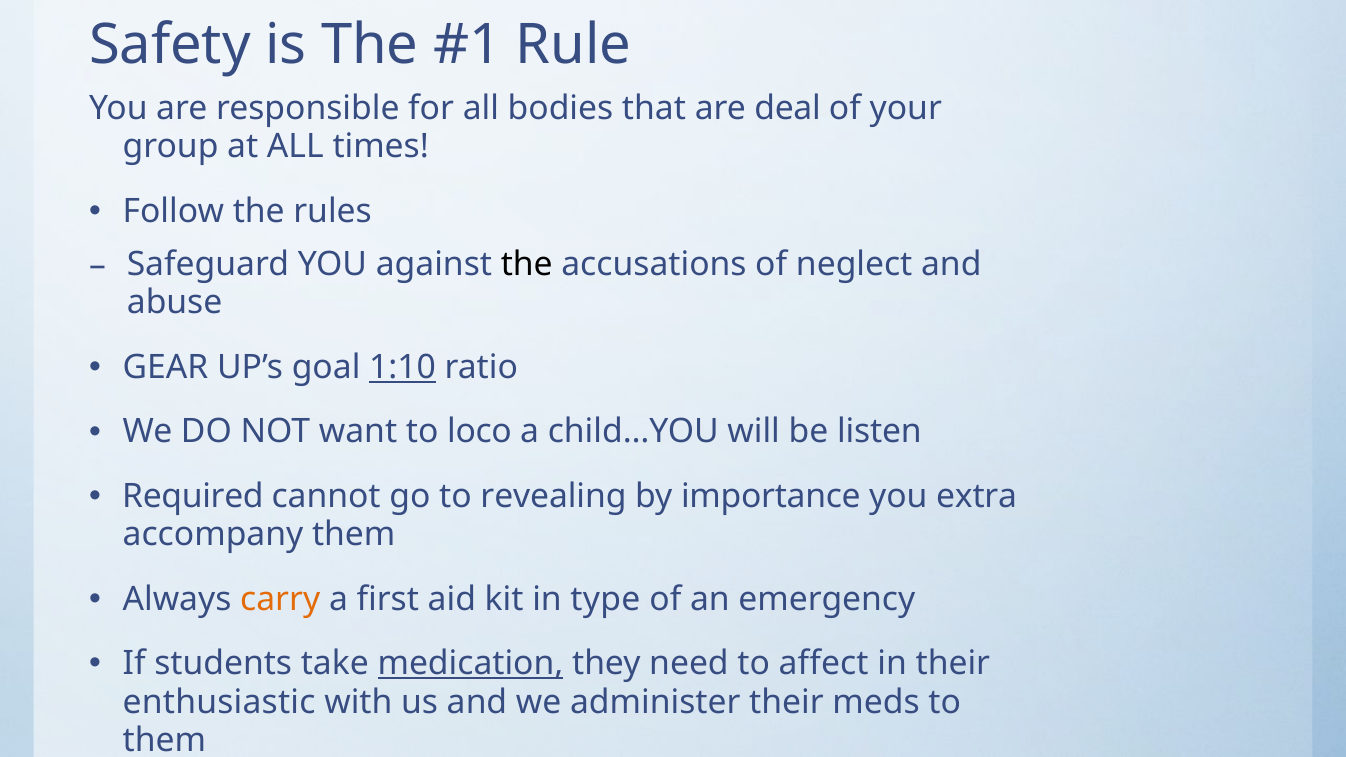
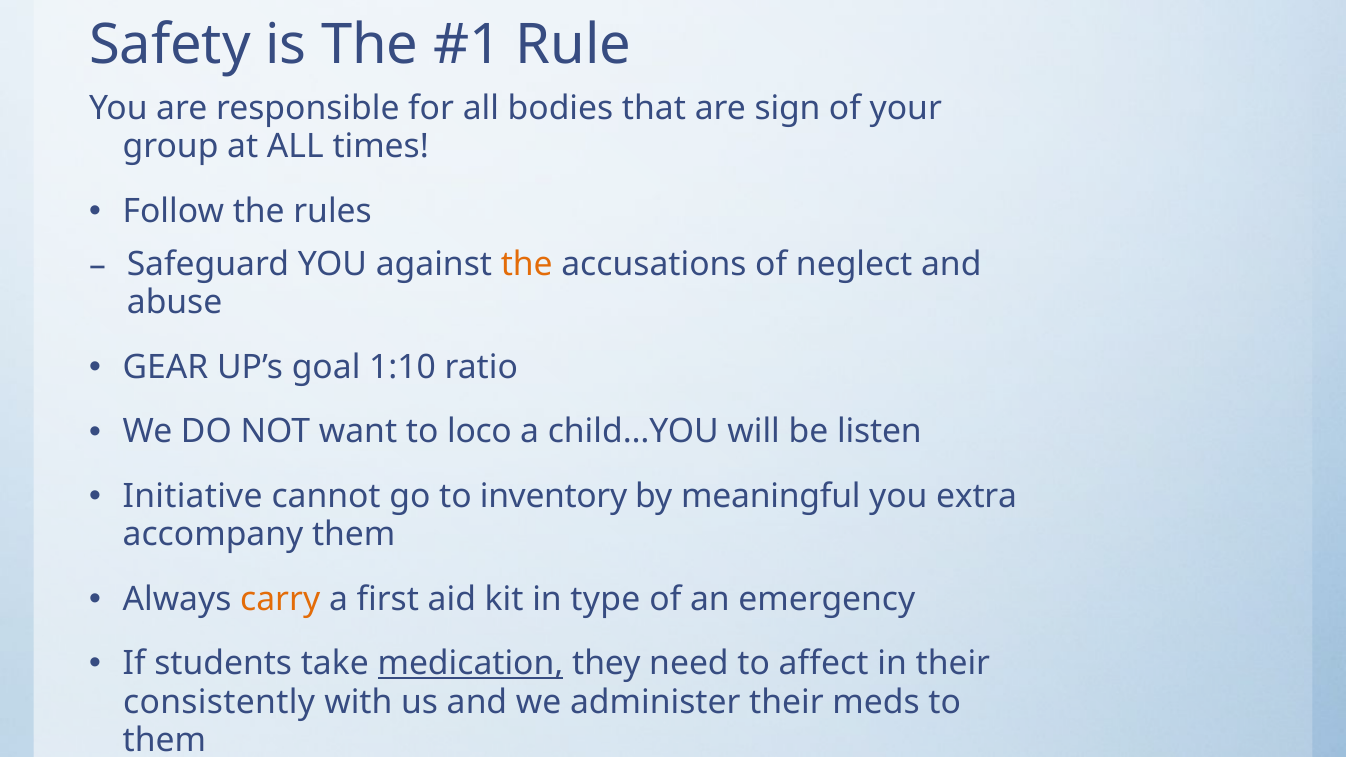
deal: deal -> sign (787, 108)
the colour: black -> orange (527, 265)
1:10 underline: present -> none (402, 368)
Required: Required -> Initiative (193, 497)
revealing: revealing -> inventory (554, 497)
importance: importance -> meaningful (771, 497)
enthusiastic: enthusiastic -> consistently (219, 702)
